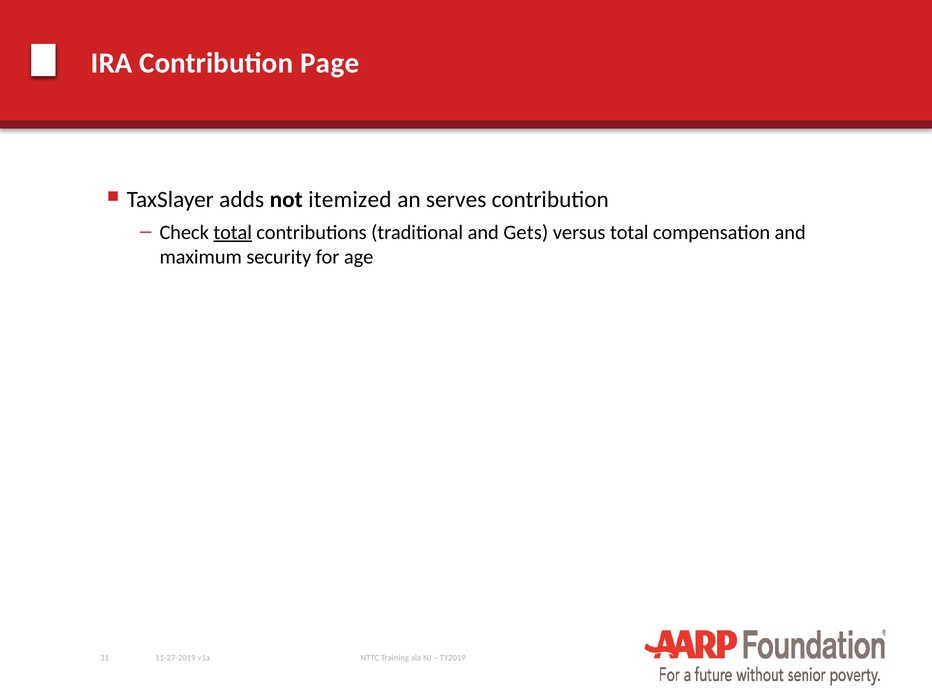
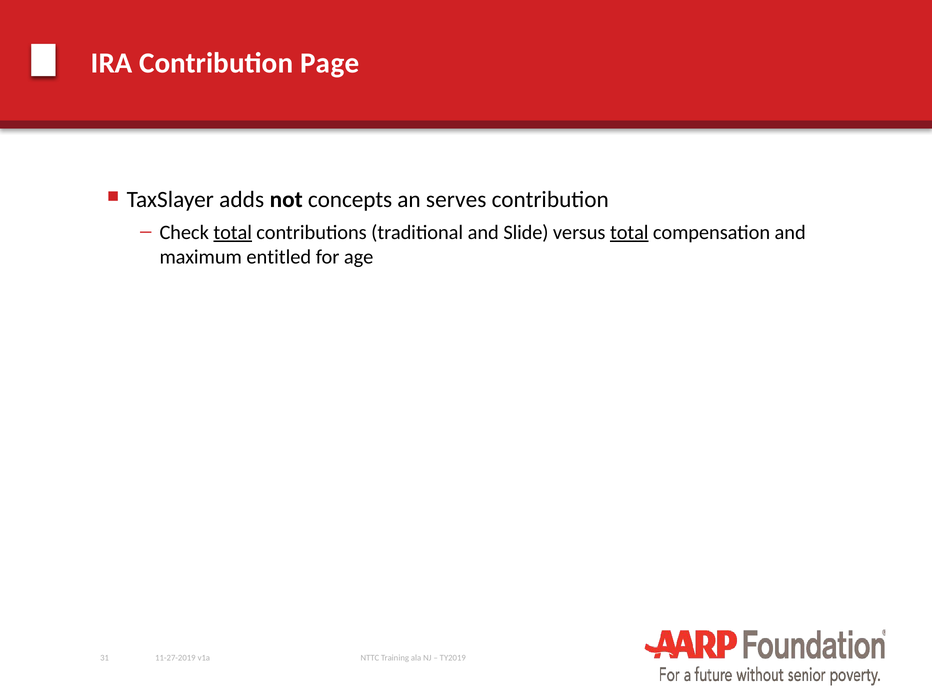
itemized: itemized -> concepts (350, 200)
Gets: Gets -> Slide (526, 232)
total underline: none -> present (629, 232)
security: security -> entitled (279, 257)
